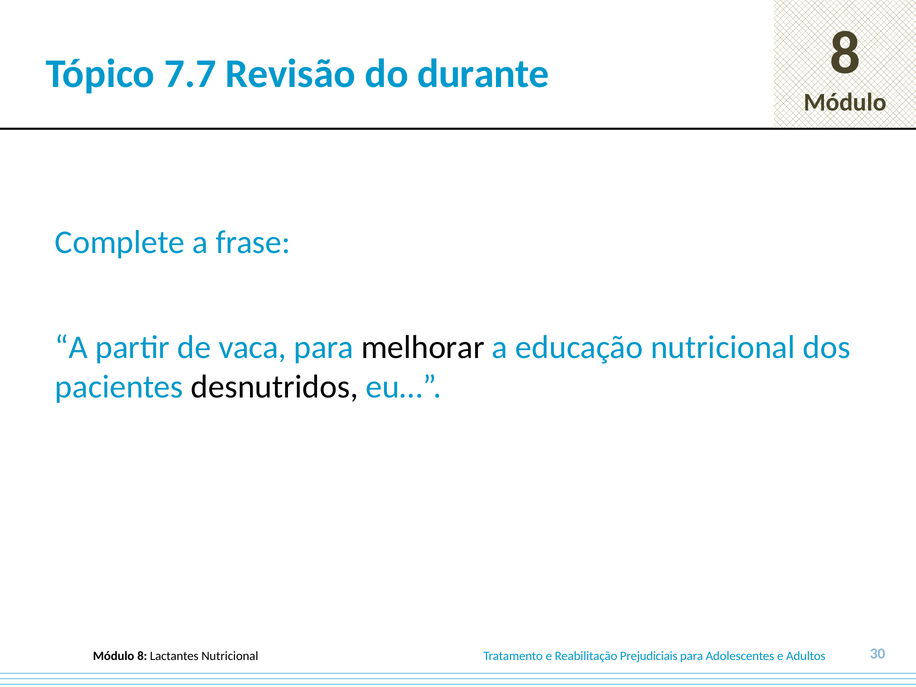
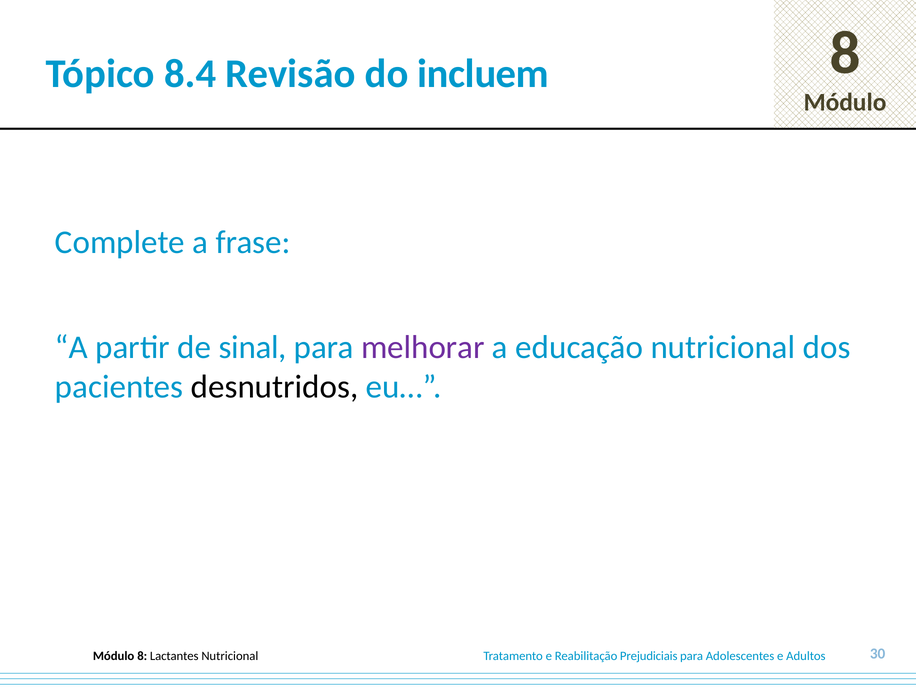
7.7: 7.7 -> 8.4 (190, 74)
durante: durante -> incluem (483, 74)
vaca: vaca -> sinal (253, 347)
melhorar colour: black -> purple (423, 347)
